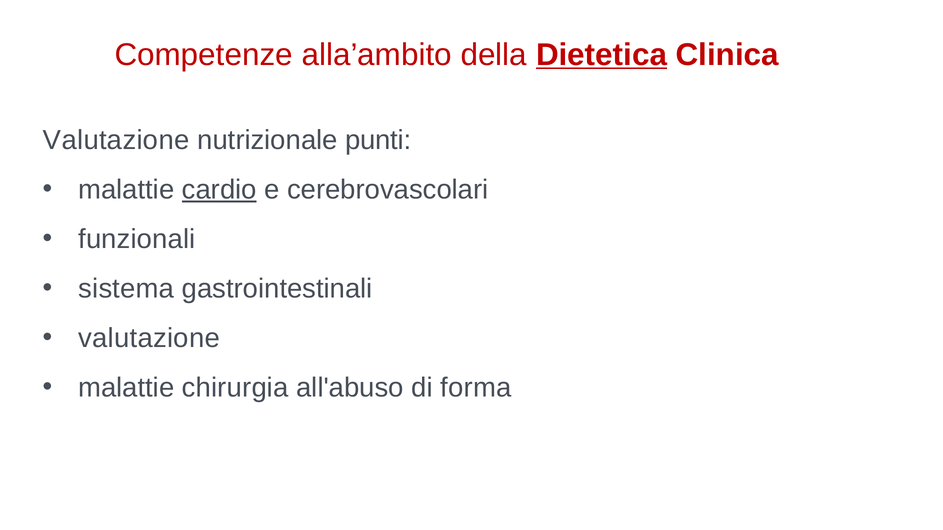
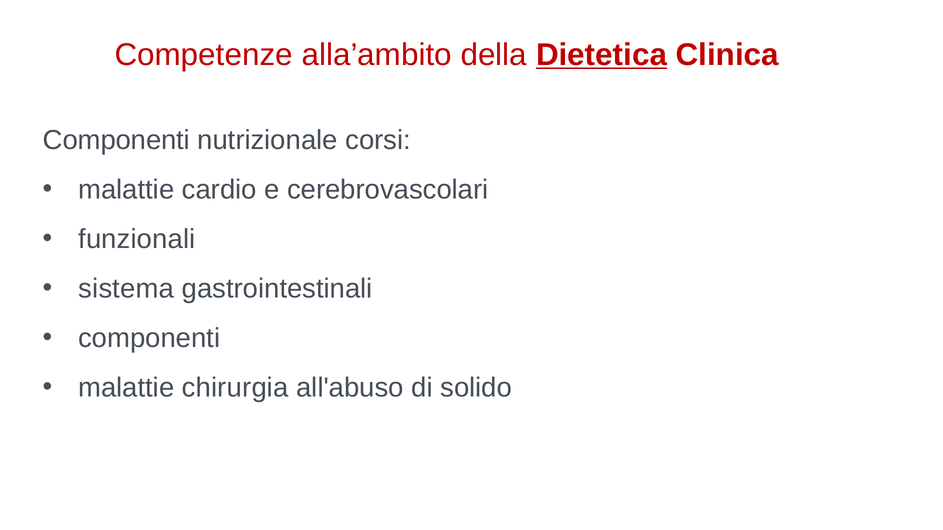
Valutazione: Valutazione -> Componenti (116, 140)
punti: punti -> corsi (378, 140)
cardio underline: present -> none (219, 190)
valutazione: valutazione -> componenti (149, 338)
forma: forma -> solido (476, 388)
